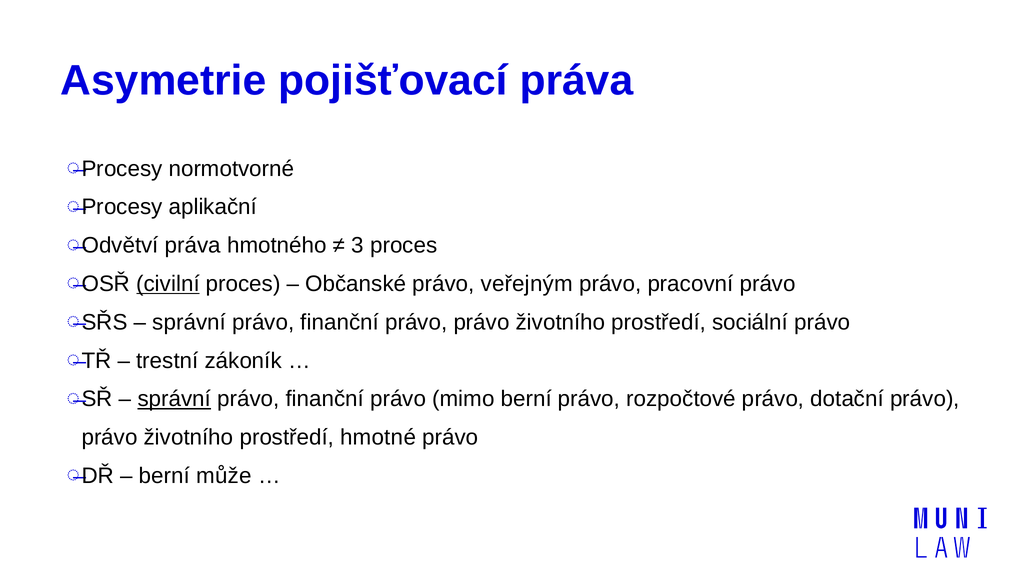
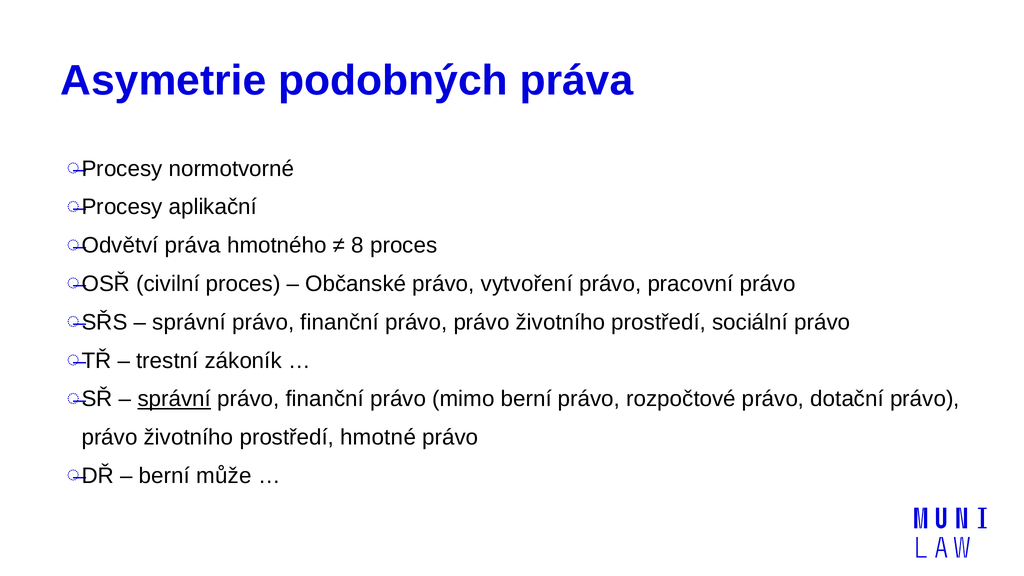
pojišťovací: pojišťovací -> podobných (393, 81)
3: 3 -> 8 (358, 245)
civilní underline: present -> none (168, 284)
veřejným: veřejným -> vytvoření (527, 284)
